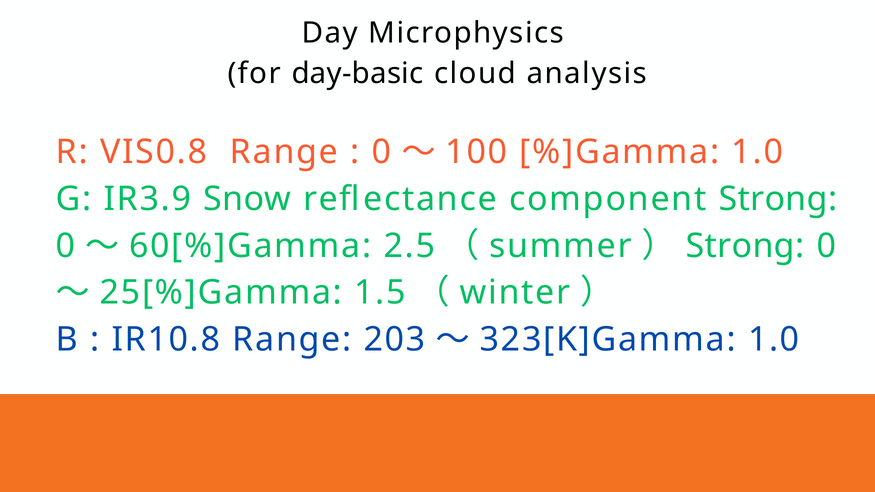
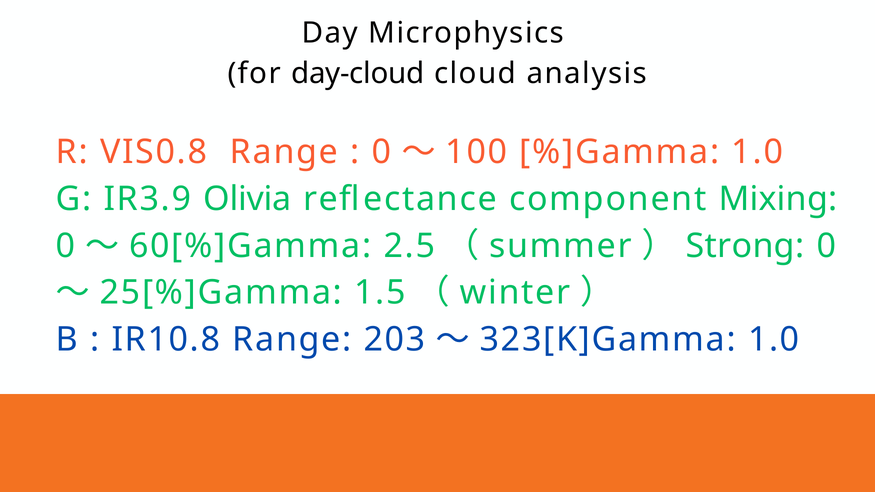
day-basic: day-basic -> day-cloud (358, 74)
Snow: Snow -> Olivia (247, 199)
component Strong: Strong -> Mixing (778, 199)
